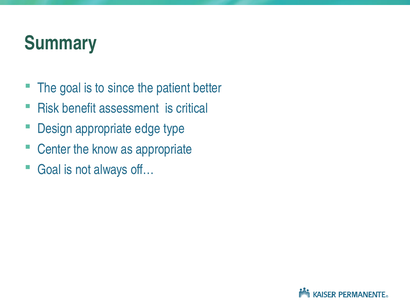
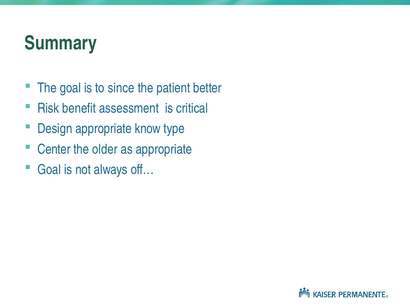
edge: edge -> know (148, 129)
know: know -> older (105, 149)
